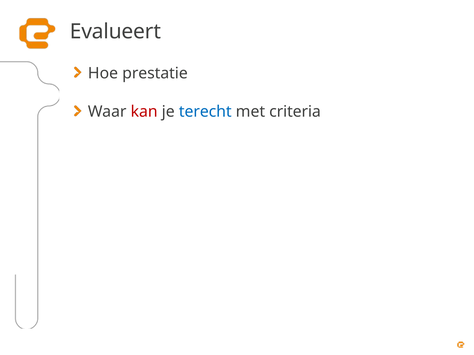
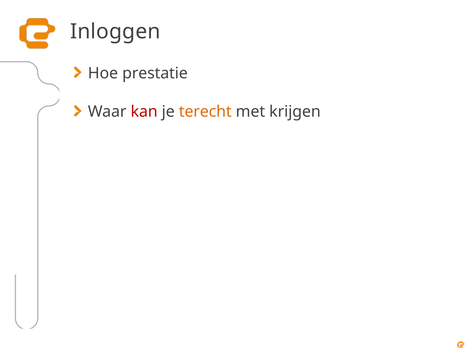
Evalueert: Evalueert -> Inloggen (115, 32)
terecht colour: blue -> orange (205, 112)
criteria: criteria -> krijgen (295, 112)
